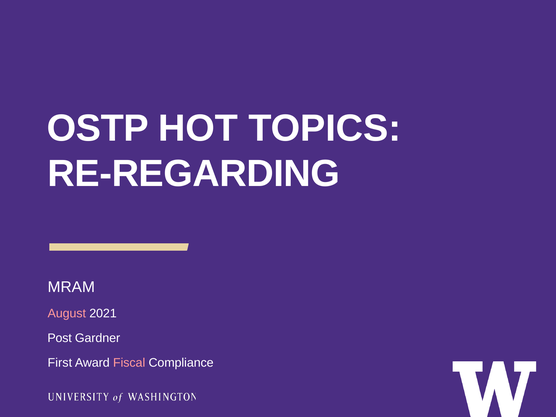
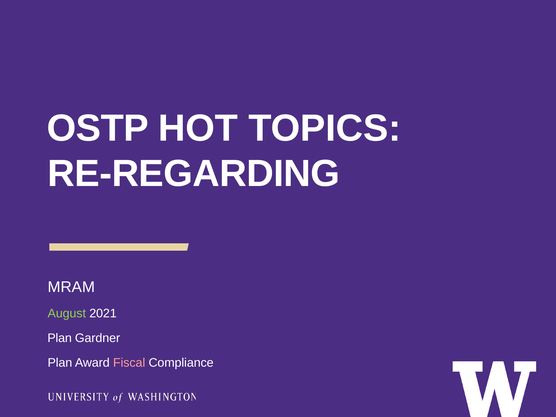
August colour: pink -> light green (67, 313)
Post: Post -> Plan (60, 338)
First: First -> Plan (60, 363)
